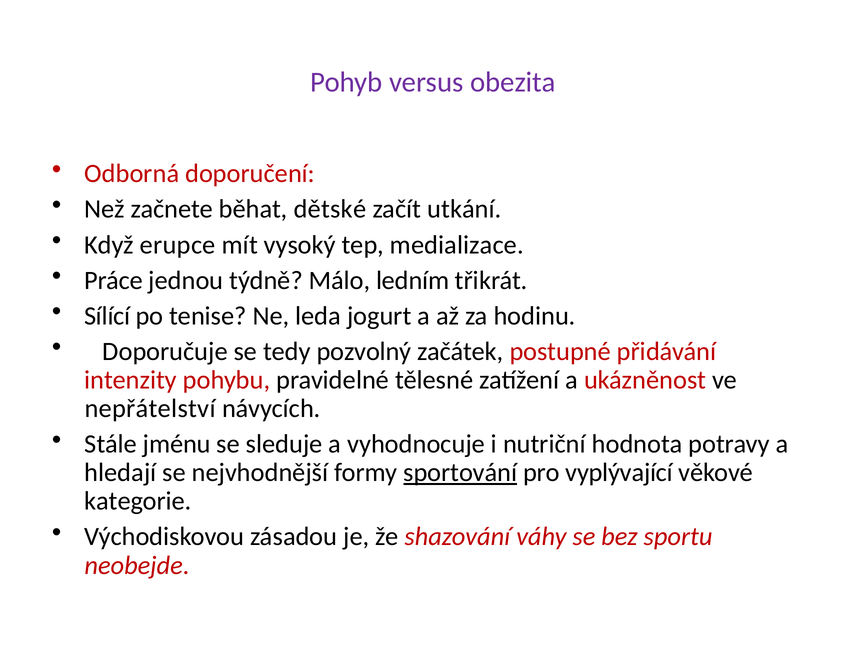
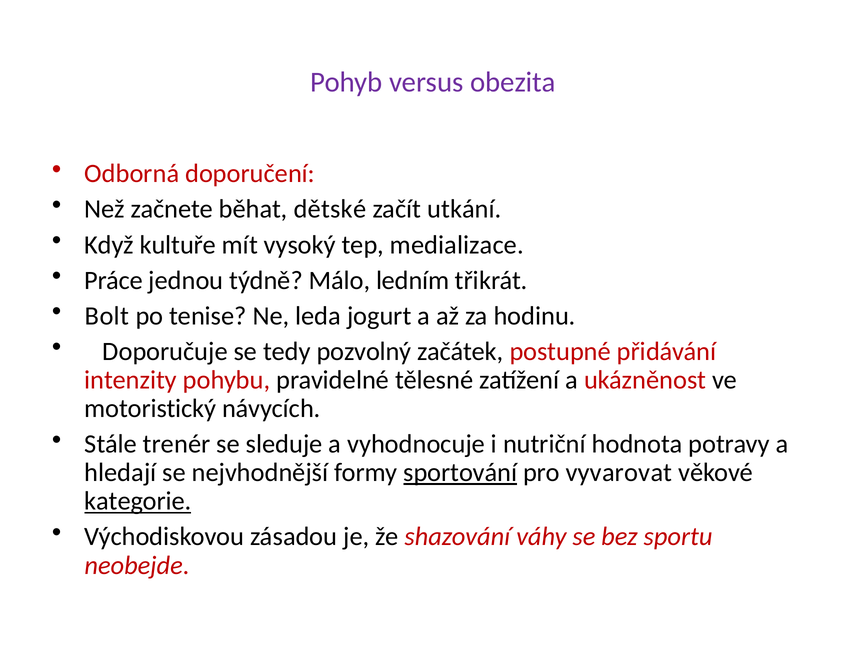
erupce: erupce -> kultuře (178, 245)
Sílící: Sílící -> Bolt (107, 316)
nepřátelství: nepřátelství -> motoristický (150, 408)
jménu: jménu -> trenér (177, 444)
vyplývající: vyplývající -> vyvarovat (619, 472)
kategorie underline: none -> present (138, 501)
